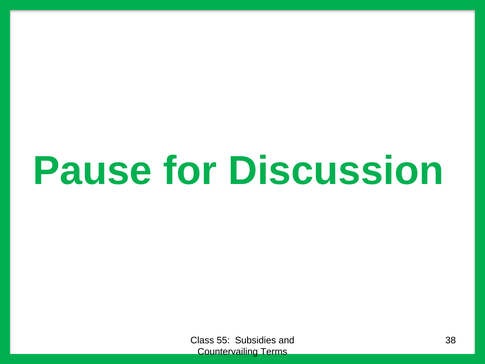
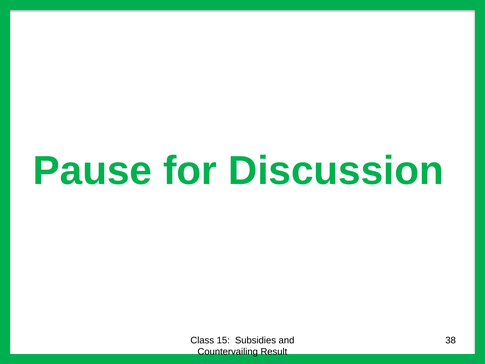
55: 55 -> 15 (223, 340)
Terms: Terms -> Result (274, 351)
